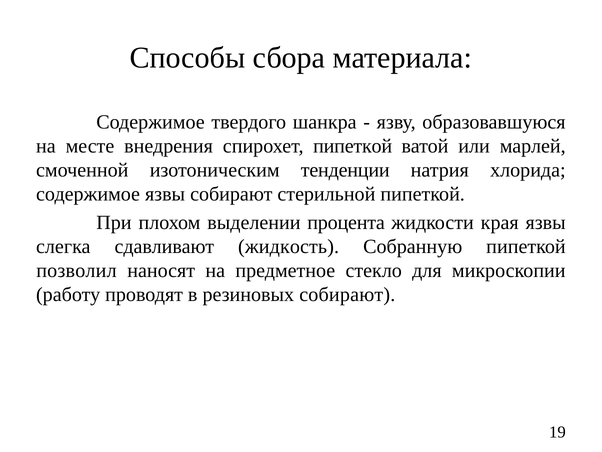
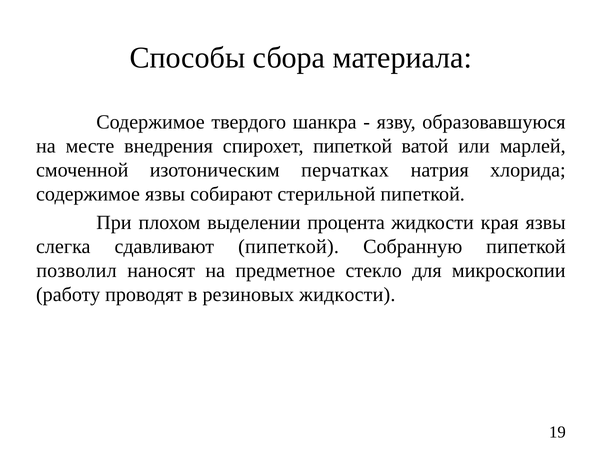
тенденции: тенденции -> перчатках (345, 170)
сдавливают жидкость: жидкость -> пипеткой (289, 246)
резиновых собирают: собирают -> жидкости (347, 294)
